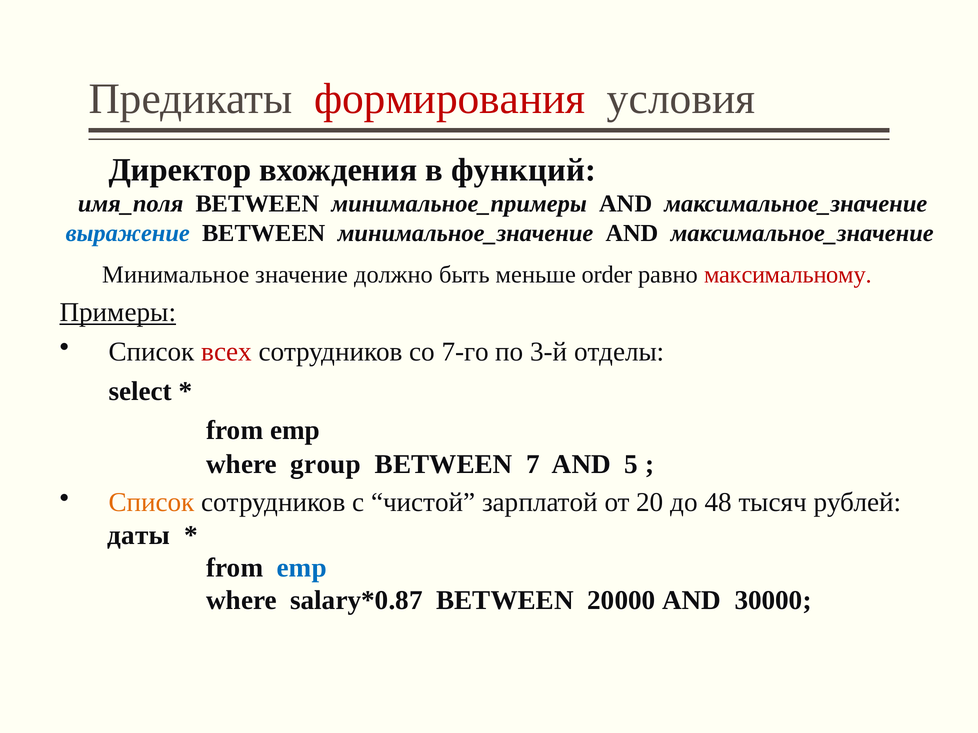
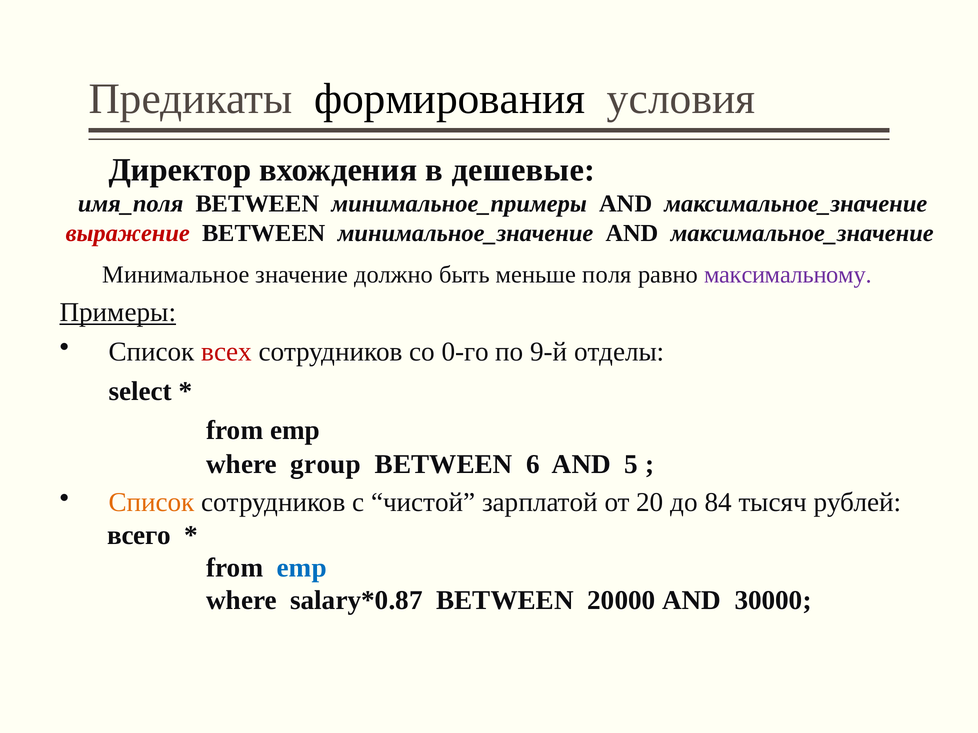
формирования colour: red -> black (450, 99)
функций: функций -> дешевые (523, 170)
выражение colour: blue -> red (128, 233)
order: order -> поля (607, 275)
максимальному colour: red -> purple (788, 275)
7-го: 7-го -> 0-го (465, 352)
3-й: 3-й -> 9-й (549, 352)
7: 7 -> 6 (533, 465)
48: 48 -> 84 (718, 503)
даты: даты -> всего (139, 535)
